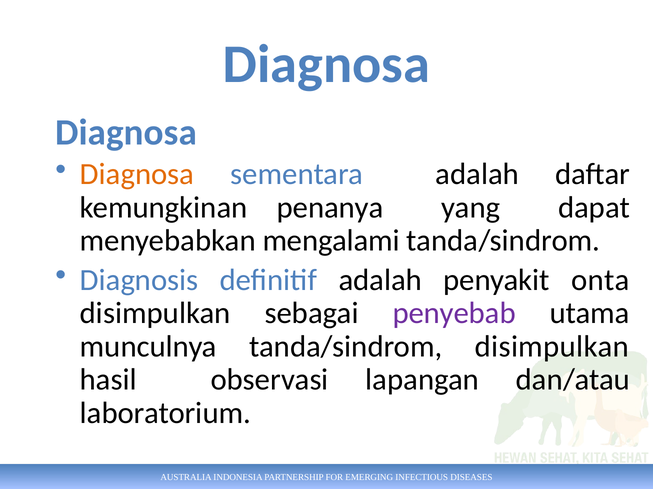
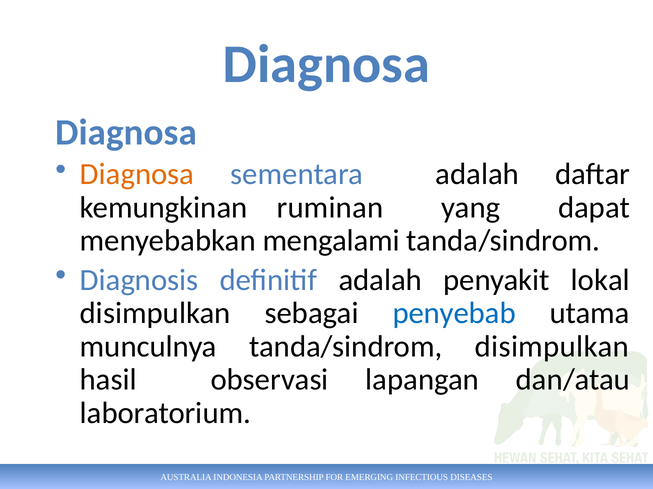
penanya: penanya -> ruminan (330, 208)
onta: onta -> lokal (600, 280)
penyebab colour: purple -> blue (454, 314)
